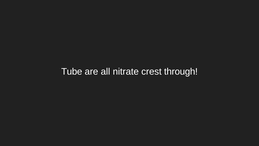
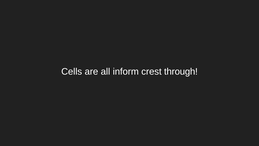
Tube: Tube -> Cells (72, 71)
nitrate: nitrate -> inform (126, 71)
